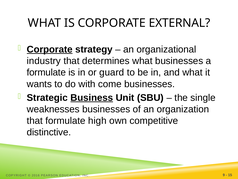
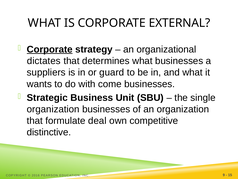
industry: industry -> dictates (44, 61)
formulate: formulate -> suppliers (46, 72)
Business underline: present -> none (92, 97)
weaknesses: weaknesses -> organization (53, 109)
high: high -> deal (97, 120)
